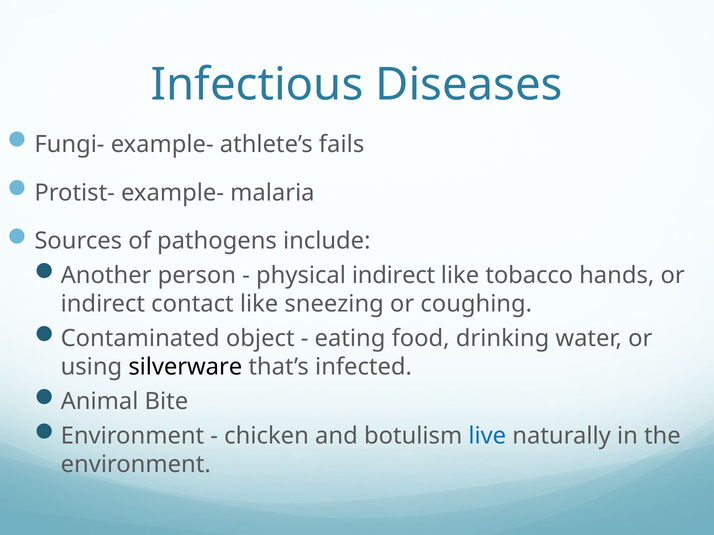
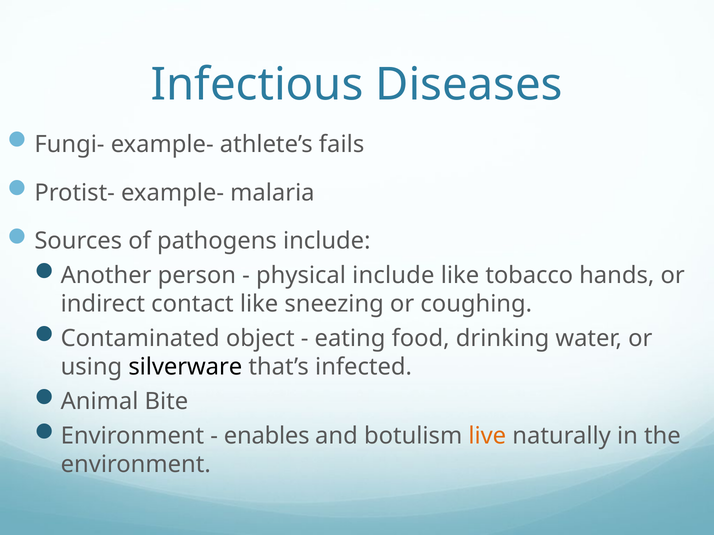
physical indirect: indirect -> include (393, 276)
chicken: chicken -> enables (267, 436)
live colour: blue -> orange (487, 436)
